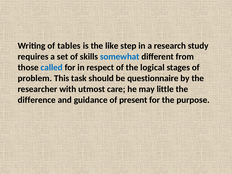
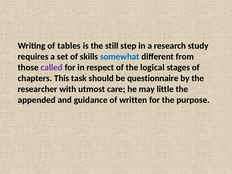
like: like -> still (112, 46)
called colour: blue -> purple (52, 68)
problem: problem -> chapters (35, 78)
difference: difference -> appended (37, 100)
present: present -> written (133, 100)
